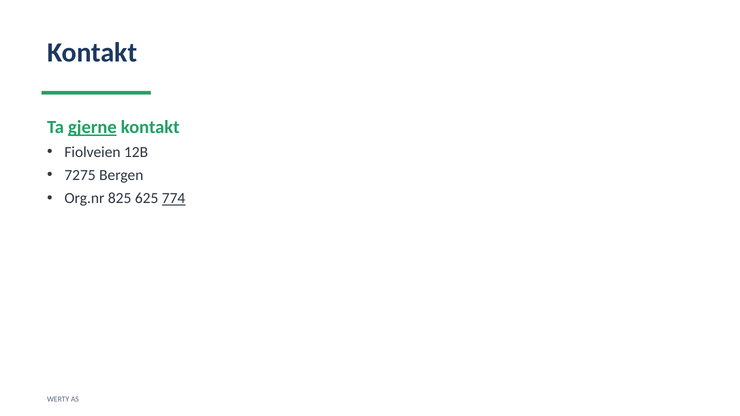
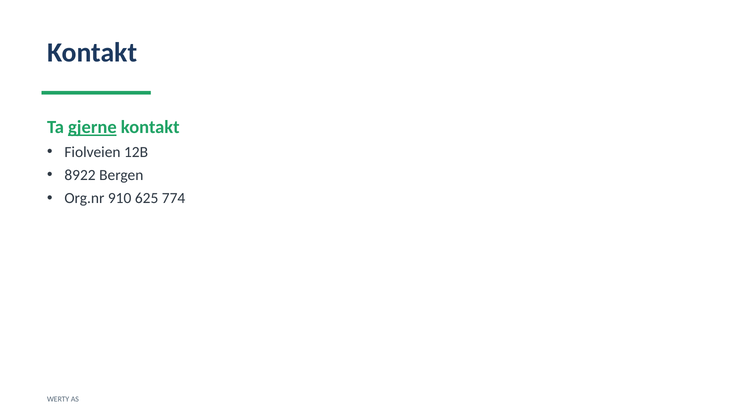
7275: 7275 -> 8922 (80, 175)
825: 825 -> 910 (120, 198)
774 underline: present -> none (174, 198)
